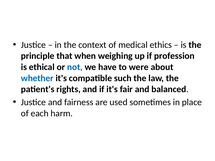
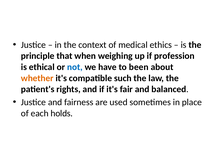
were: were -> been (139, 67)
whether colour: blue -> orange (37, 78)
harm: harm -> holds (62, 114)
